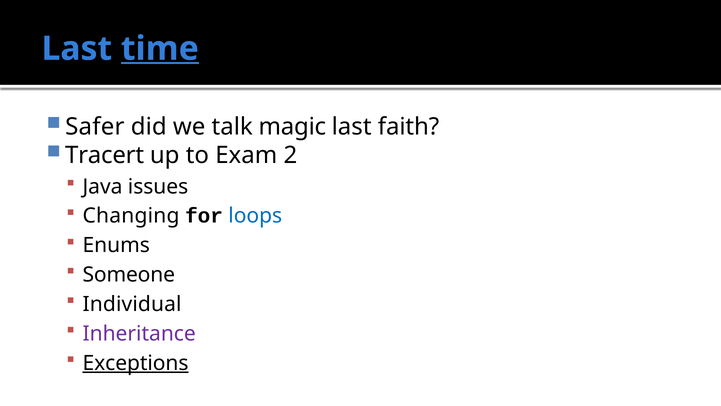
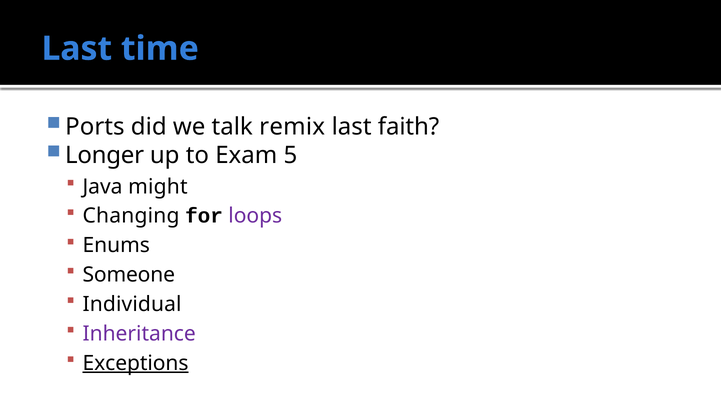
time underline: present -> none (160, 49)
Safer: Safer -> Ports (95, 127)
magic: magic -> remix (292, 127)
Tracert: Tracert -> Longer (105, 155)
2: 2 -> 5 (290, 155)
issues: issues -> might (158, 186)
loops colour: blue -> purple (255, 216)
